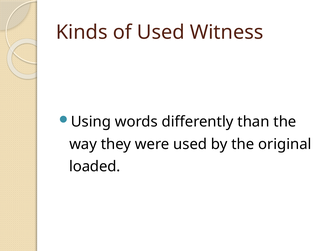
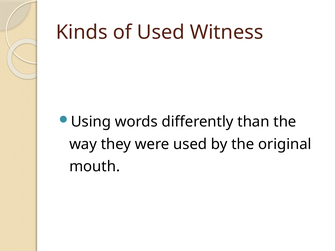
loaded: loaded -> mouth (95, 167)
